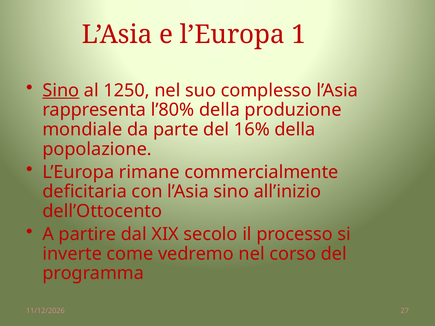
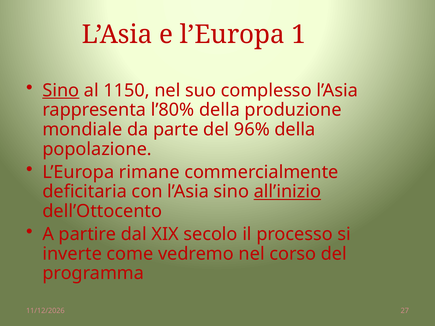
1250: 1250 -> 1150 (127, 90)
16%: 16% -> 96% (252, 130)
all’inizio underline: none -> present (287, 192)
